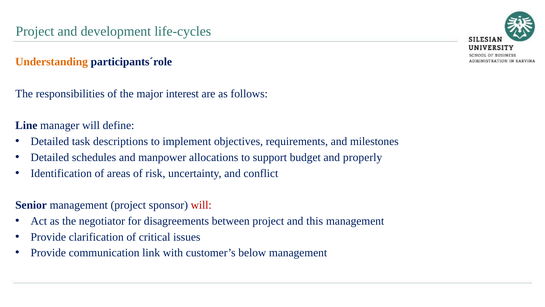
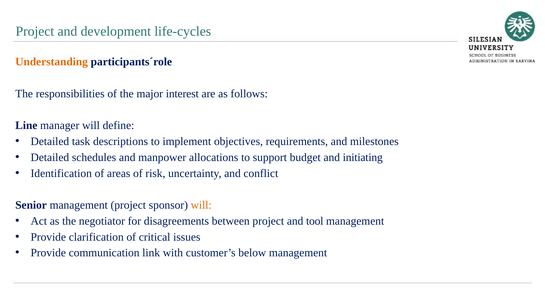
properly: properly -> initiating (363, 157)
will colour: red -> orange (201, 205)
this: this -> tool (315, 221)
